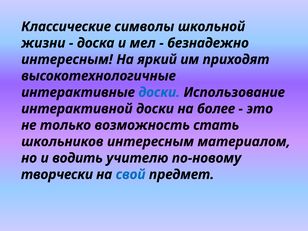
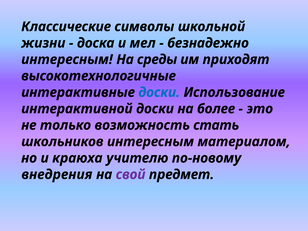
яркий: яркий -> среды (157, 59)
водить: водить -> краюха (77, 158)
творчески: творчески -> внедрения (57, 175)
свой colour: blue -> purple (131, 175)
